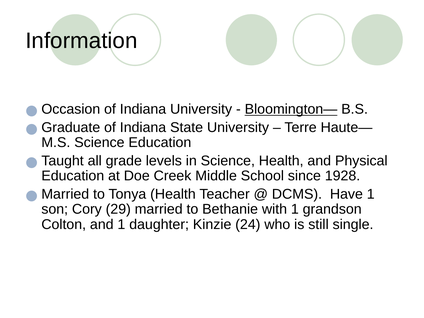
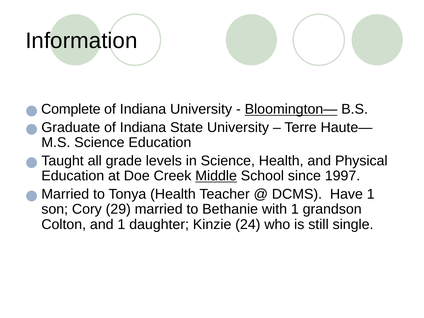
Occasion: Occasion -> Complete (71, 109)
Middle underline: none -> present (216, 176)
1928: 1928 -> 1997 (343, 176)
